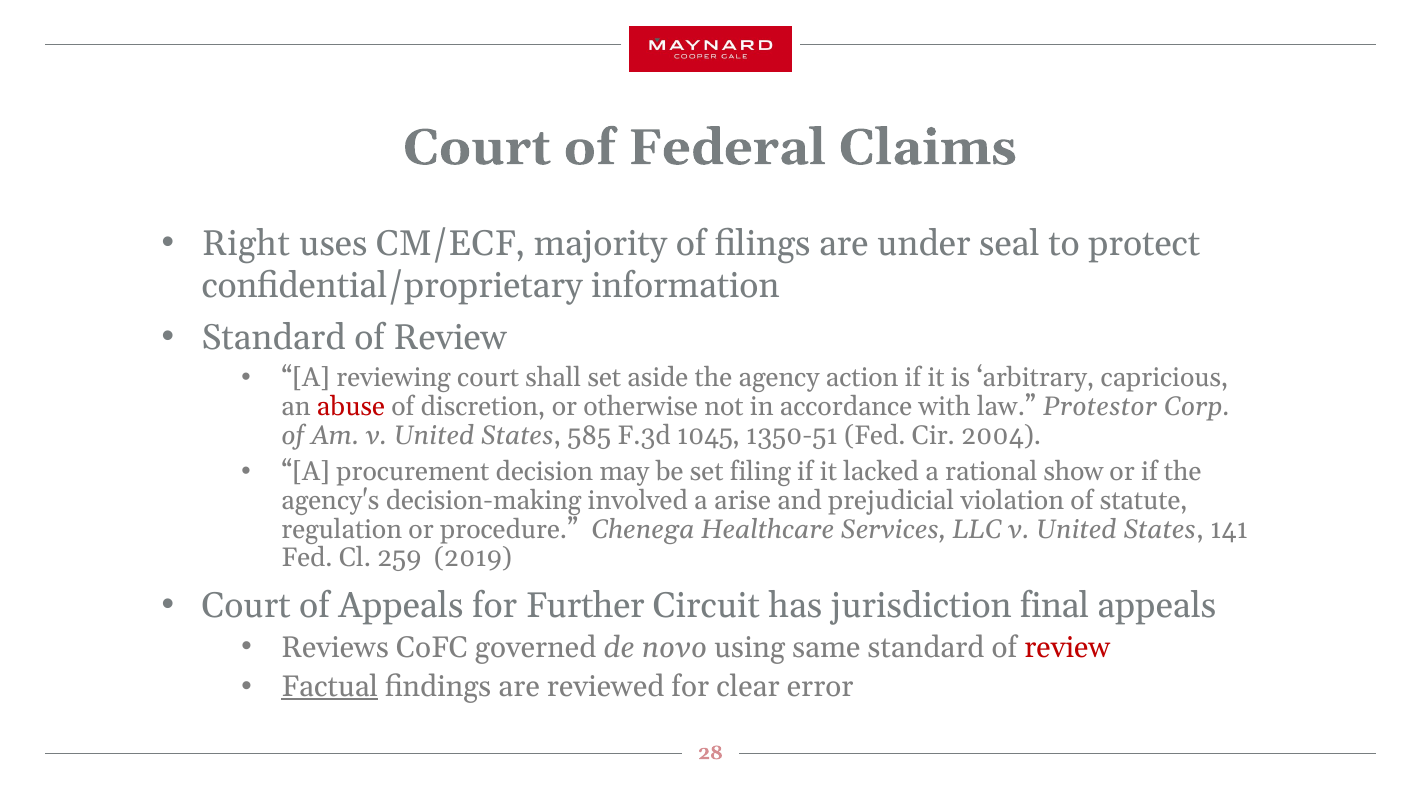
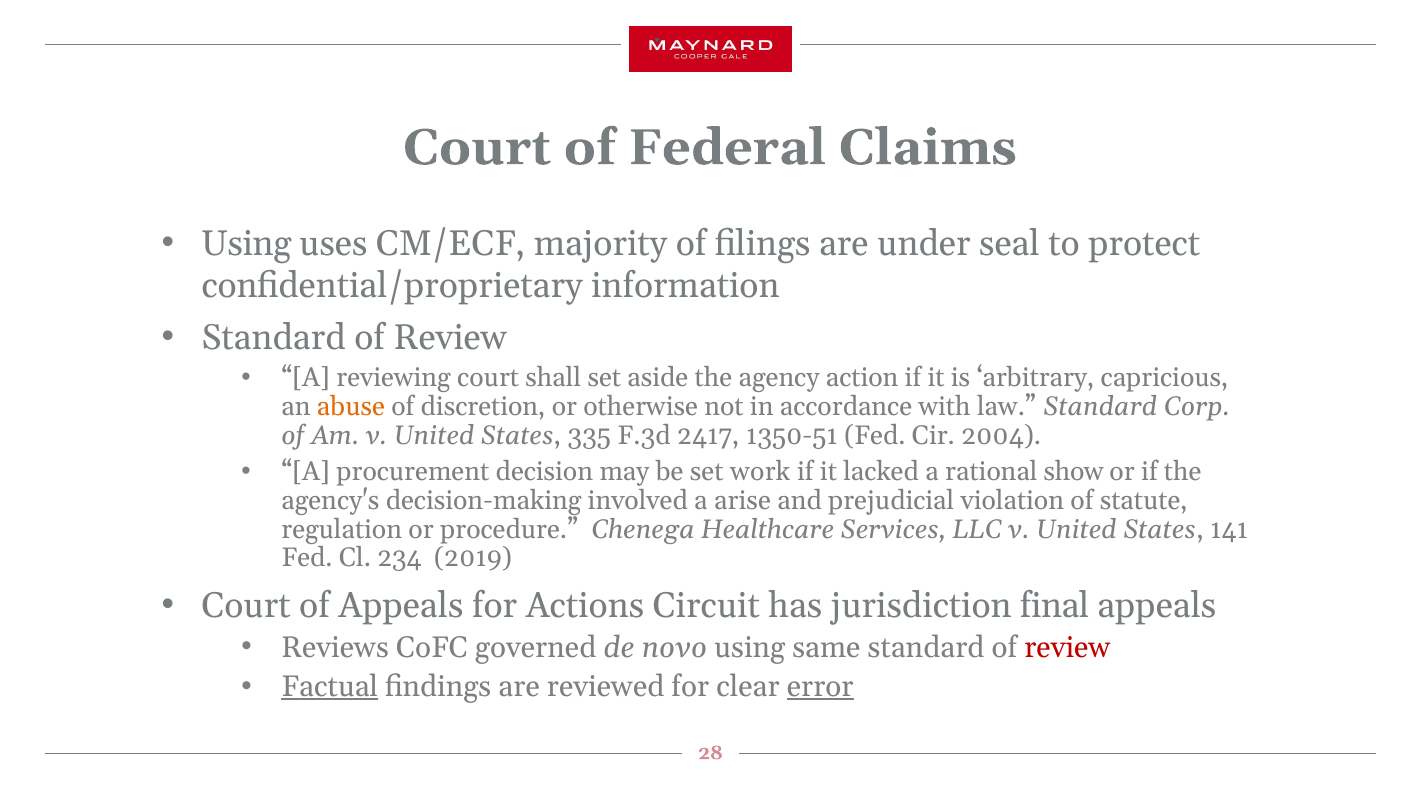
Right: Right -> Using (246, 244)
abuse colour: red -> orange (351, 407)
law Protestor: Protestor -> Standard (1100, 407)
585: 585 -> 335 (589, 436)
1045: 1045 -> 2417 (708, 436)
filing: filing -> work (760, 472)
259: 259 -> 234 (399, 558)
Further: Further -> Actions (585, 606)
error underline: none -> present (820, 687)
